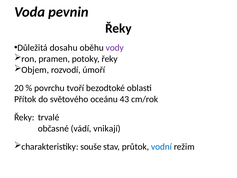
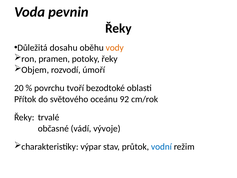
vody colour: purple -> orange (115, 48)
43: 43 -> 92 (124, 99)
vnikají: vnikají -> vývoje (107, 128)
souše: souše -> výpar (91, 146)
